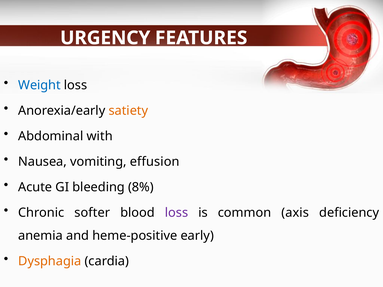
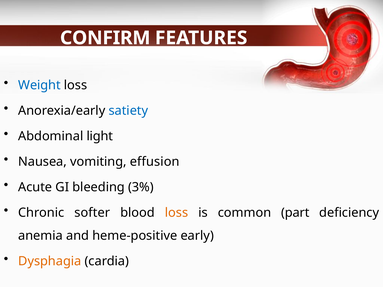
URGENCY: URGENCY -> CONFIRM (105, 38)
satiety colour: orange -> blue (128, 111)
with: with -> light (100, 136)
8%: 8% -> 3% (141, 187)
loss colour: purple -> orange (176, 213)
axis: axis -> part (295, 213)
